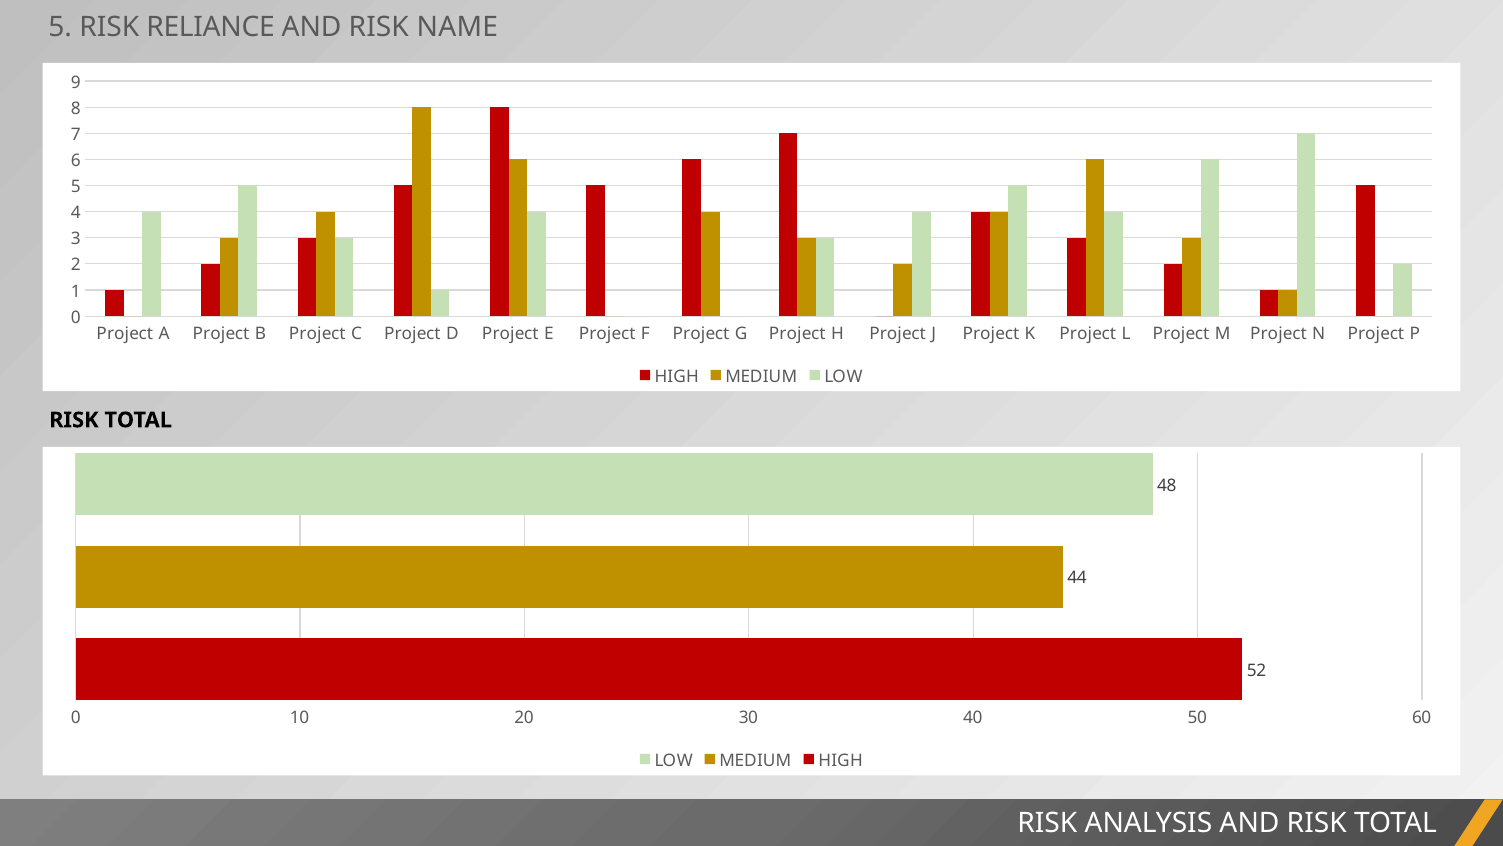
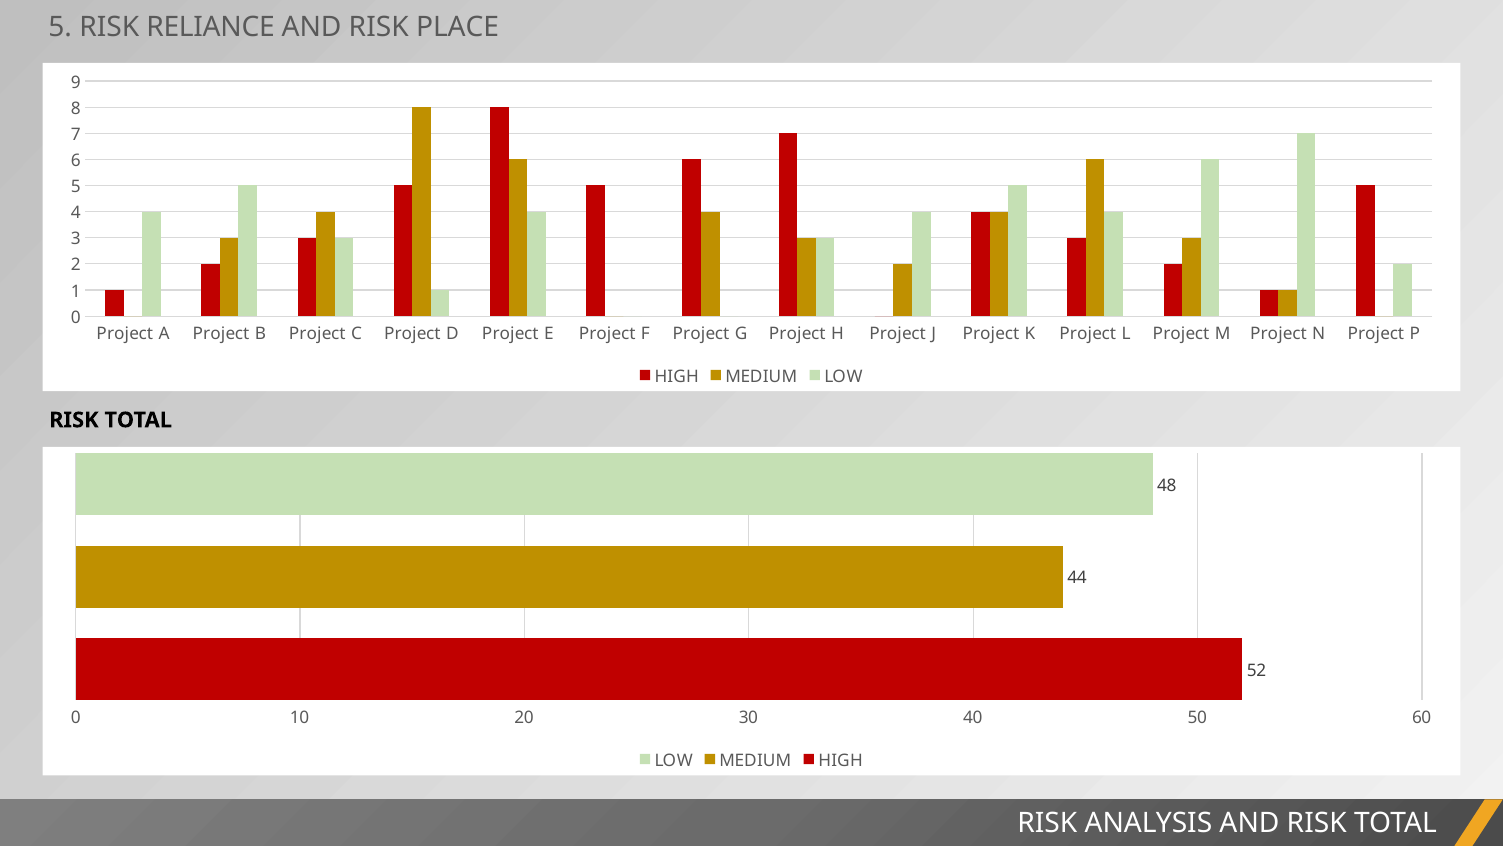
NAME: NAME -> PLACE (458, 27)
